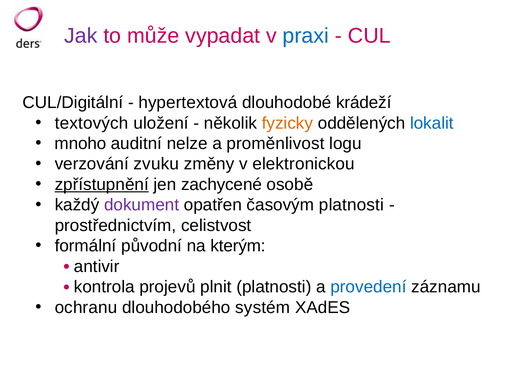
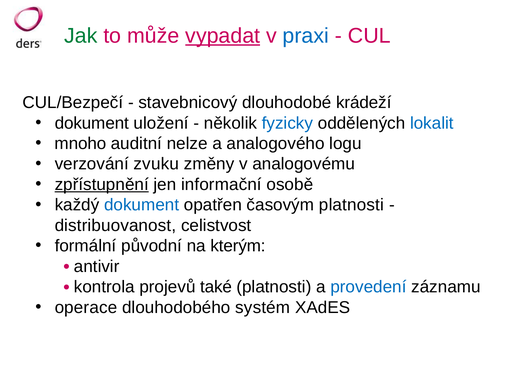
Jak colour: purple -> green (81, 36)
vypadat underline: none -> present (223, 36)
CUL/Digitální: CUL/Digitální -> CUL/Bezpečí (73, 103)
hypertextová: hypertextová -> stavebnicový (188, 103)
textových: textových -> dokument (92, 123)
fyzicky colour: orange -> blue (287, 123)
proměnlivost: proměnlivost -> analogového (276, 144)
elektronickou: elektronickou -> analogovému (304, 164)
zachycené: zachycené -> informační (221, 185)
dokument colour: purple -> blue (142, 205)
prostřednictvím: prostřednictvím -> distribuovanost (115, 226)
plnit: plnit -> také (216, 287)
ochranu: ochranu -> operace (86, 308)
